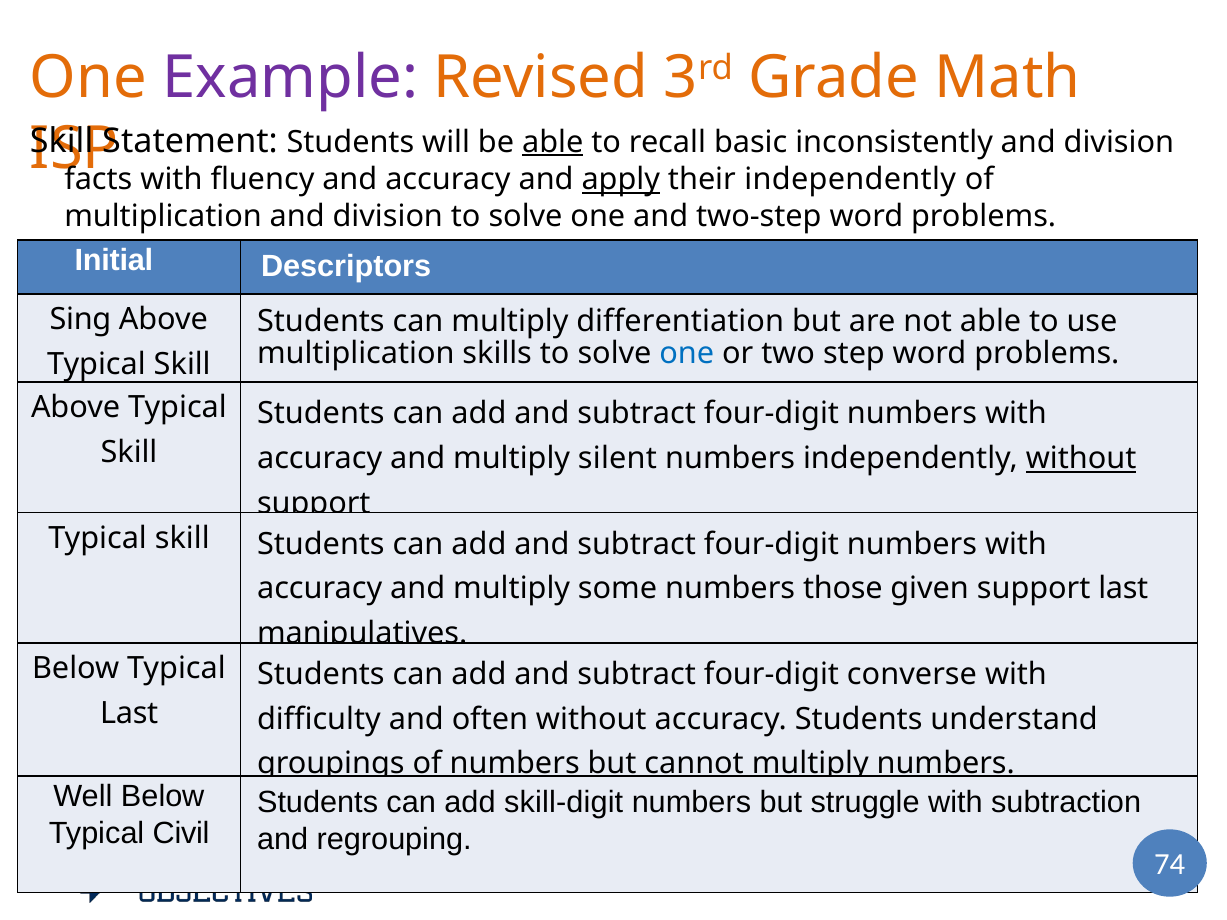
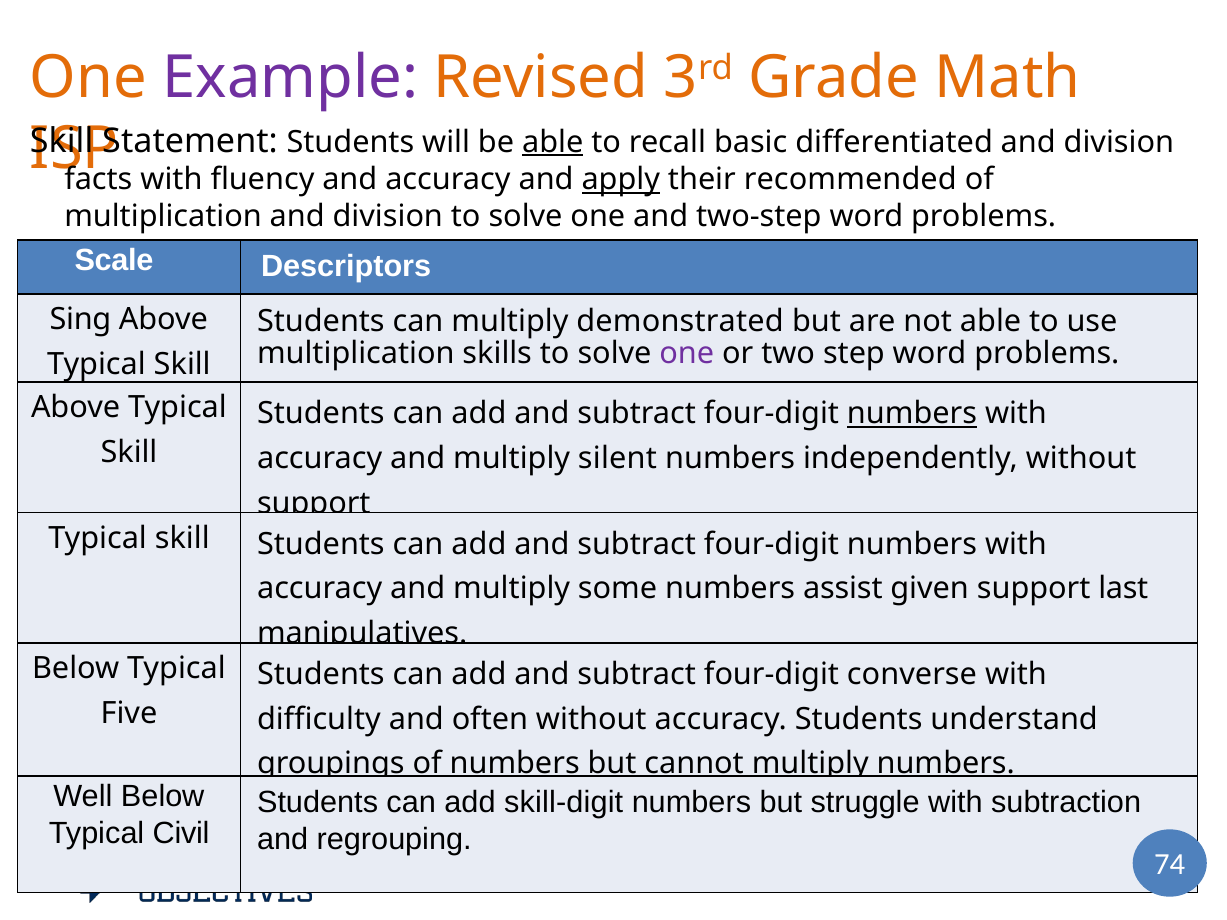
inconsistently: inconsistently -> differentiated (894, 142)
their independently: independently -> recommended (850, 180)
Initial: Initial -> Scale (114, 260)
differentiation: differentiation -> demonstrated (680, 322)
one colour: blue -> purple (687, 353)
numbers underline: none -> present (912, 414)
without underline: present -> none (1081, 459)
those: those -> assist (843, 589)
Last: Last -> Five (129, 713)
